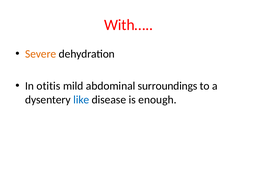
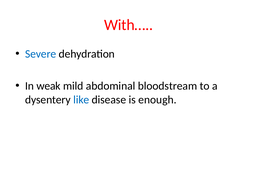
Severe colour: orange -> blue (41, 54)
otitis: otitis -> weak (49, 86)
surroundings: surroundings -> bloodstream (168, 86)
